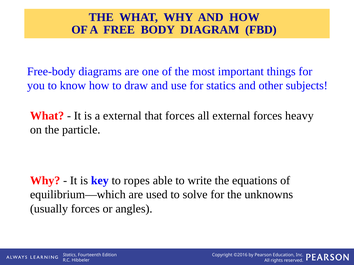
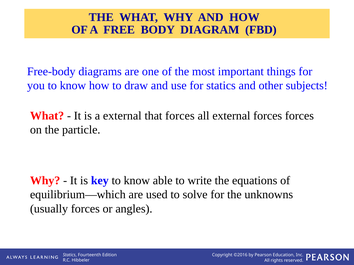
forces heavy: heavy -> forces (299, 116)
key to ropes: ropes -> know (137, 181)
